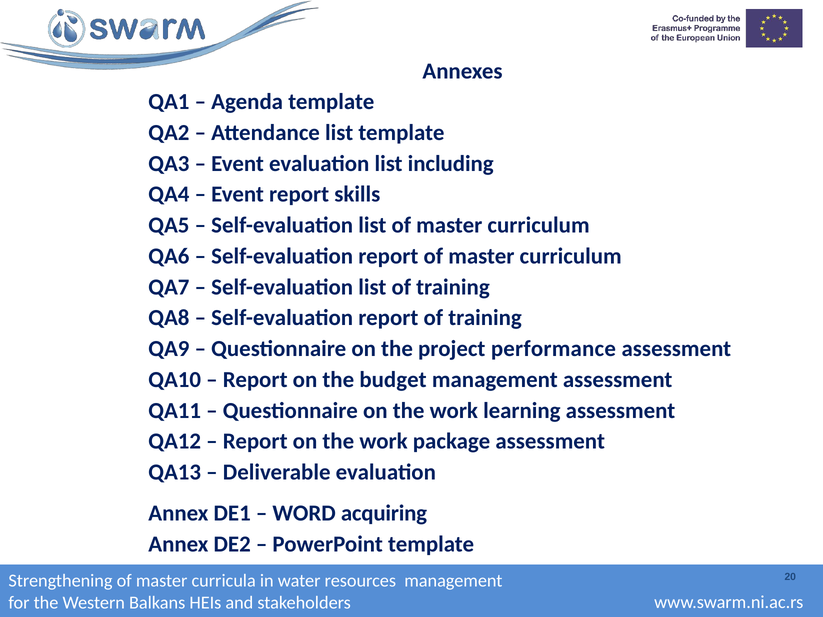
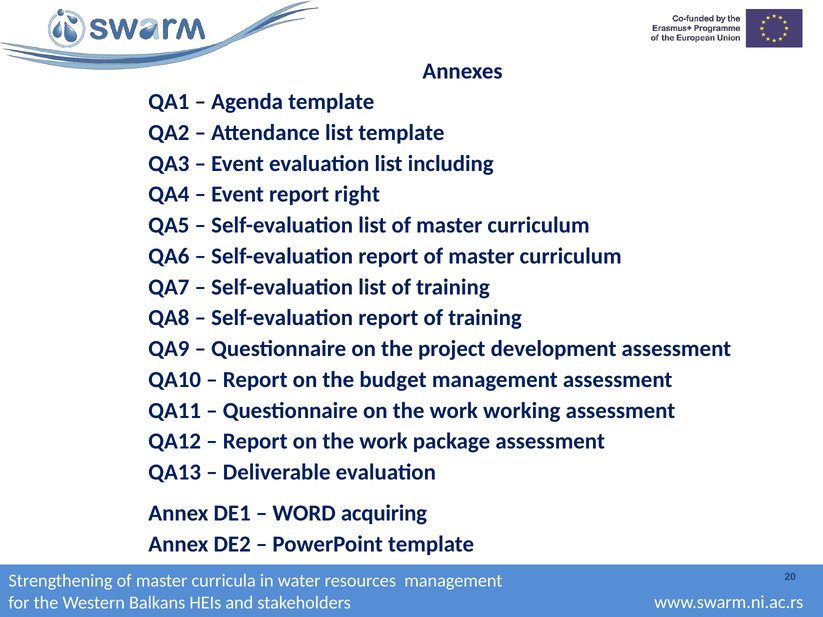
skills: skills -> right (357, 195)
performance: performance -> development (554, 349)
learning: learning -> working (522, 411)
